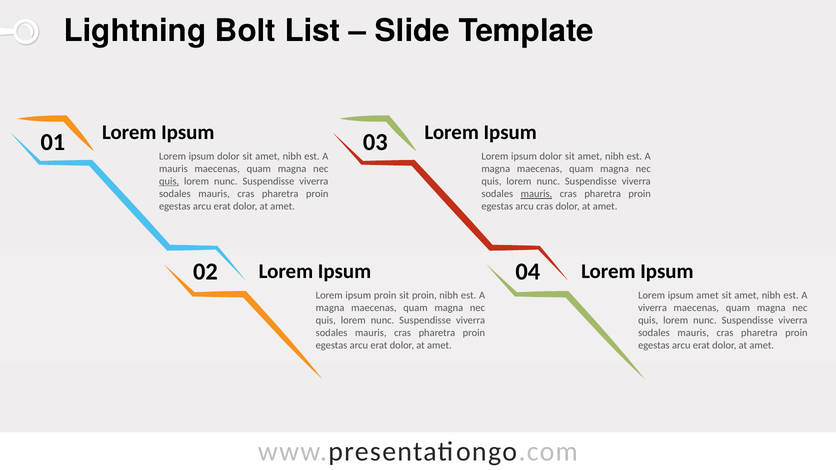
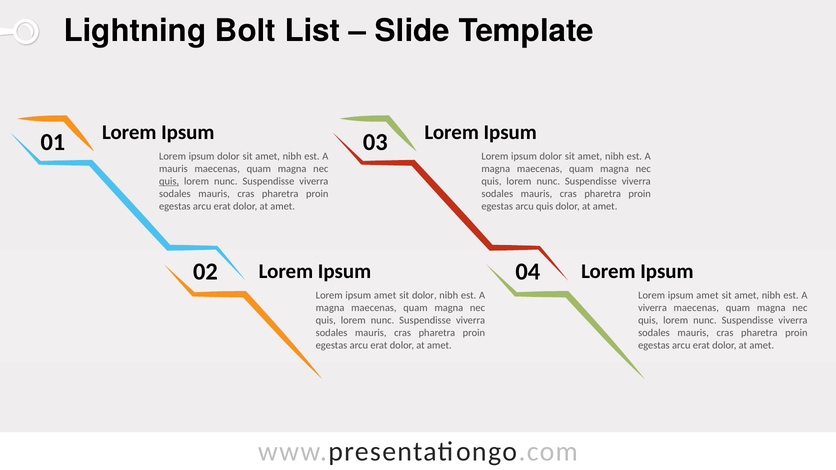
mauris underline: present -> none (536, 194)
arcu cras: cras -> quis (545, 207)
proin: proin -> amet (385, 296)
sit proin: proin -> dolor (424, 296)
